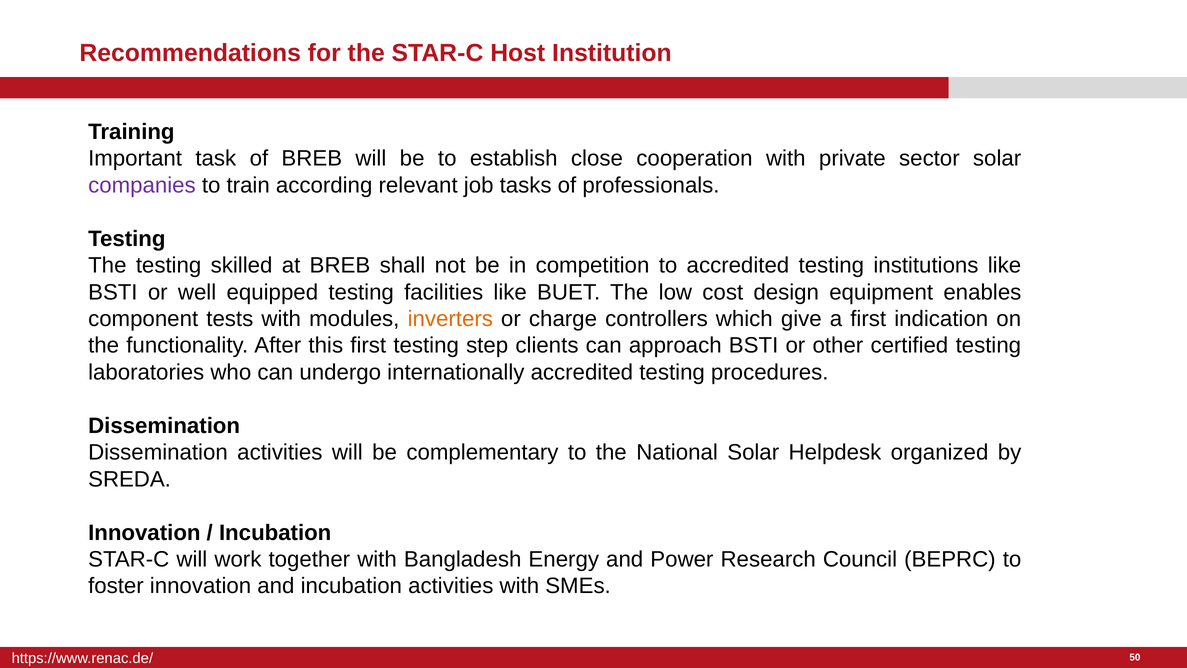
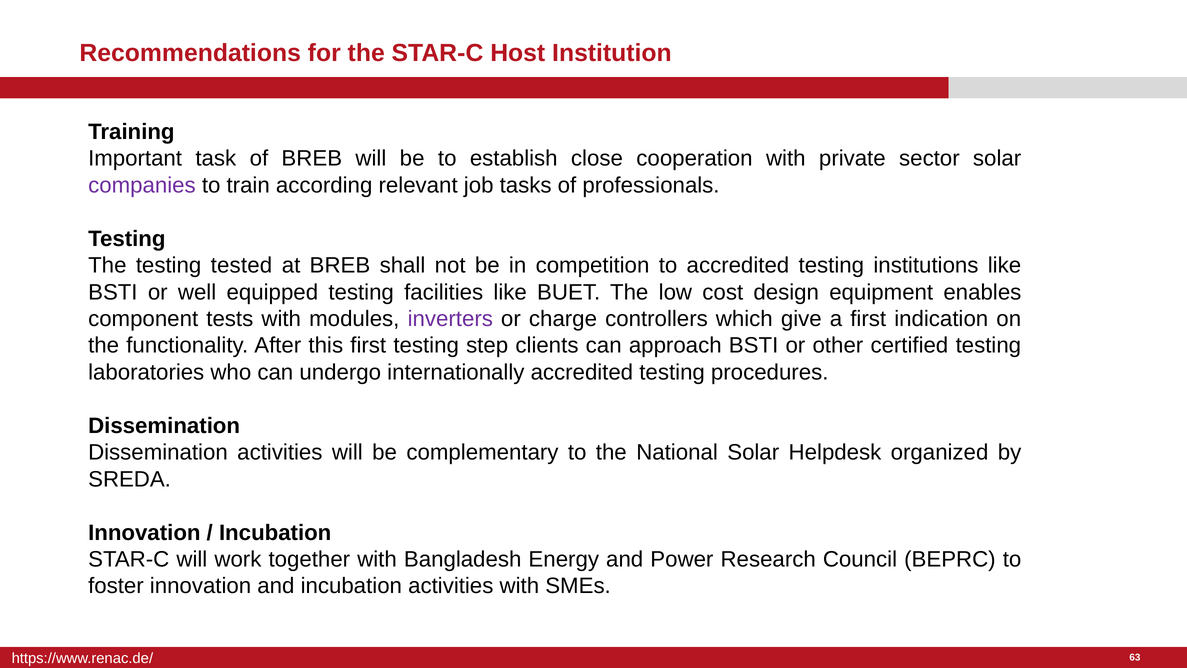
skilled: skilled -> tested (241, 265)
inverters colour: orange -> purple (450, 319)
50: 50 -> 63 (1135, 657)
